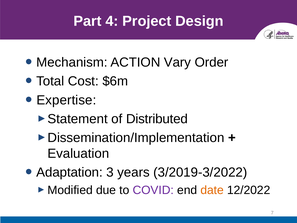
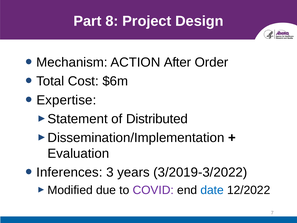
4: 4 -> 8 (112, 21)
Vary: Vary -> After (177, 62)
Adaptation: Adaptation -> Inferences (69, 172)
date colour: orange -> blue (212, 190)
